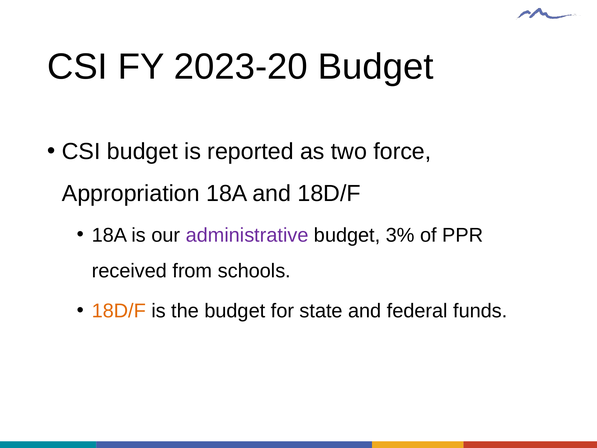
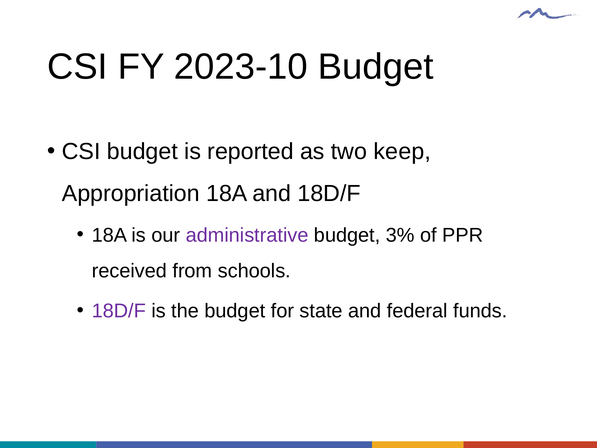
2023-20: 2023-20 -> 2023-10 (241, 67)
force: force -> keep (402, 152)
18D/F colour: orange -> purple (119, 311)
